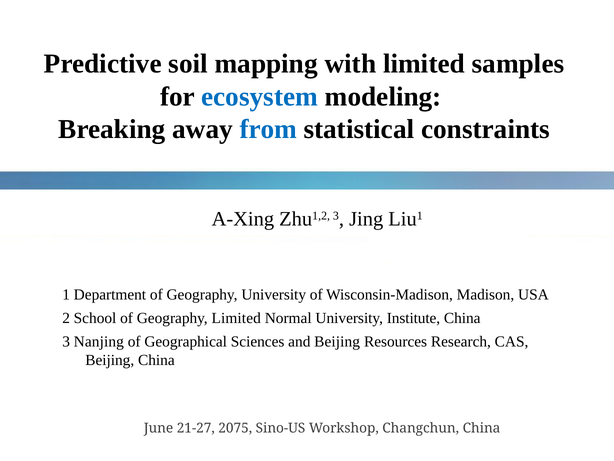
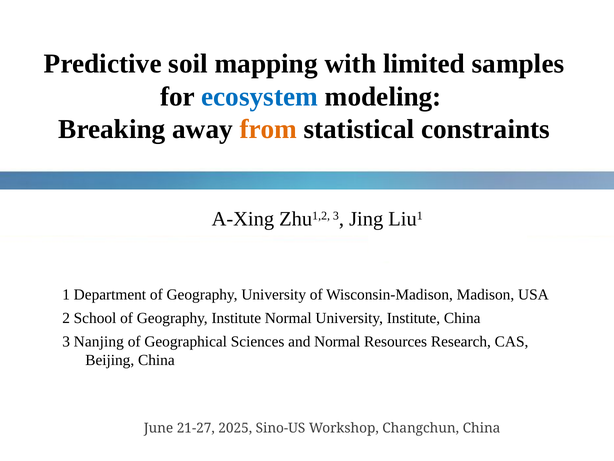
from colour: blue -> orange (268, 129)
Geography Limited: Limited -> Institute (236, 318)
and Beijing: Beijing -> Normal (337, 341)
2075: 2075 -> 2025 (235, 428)
